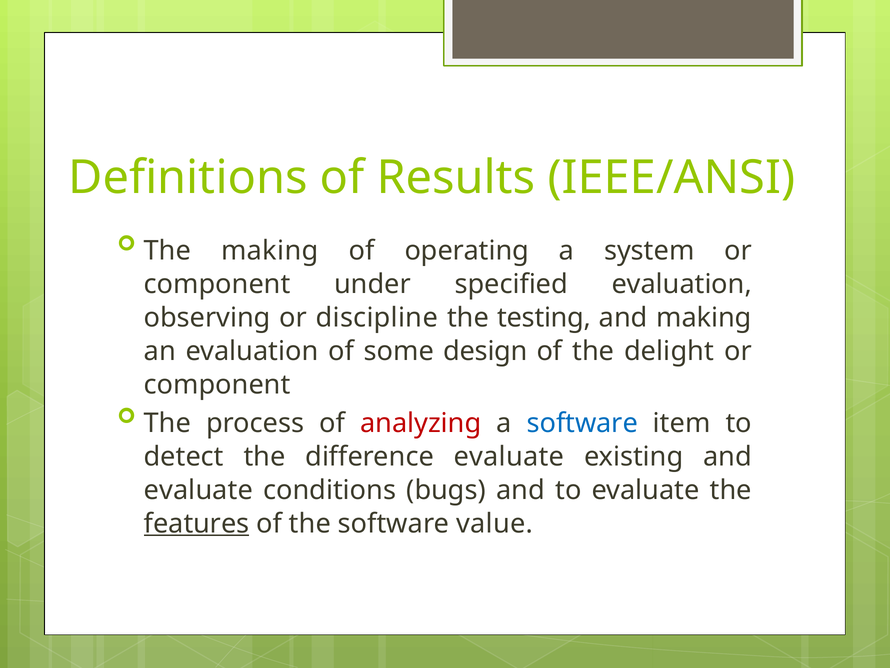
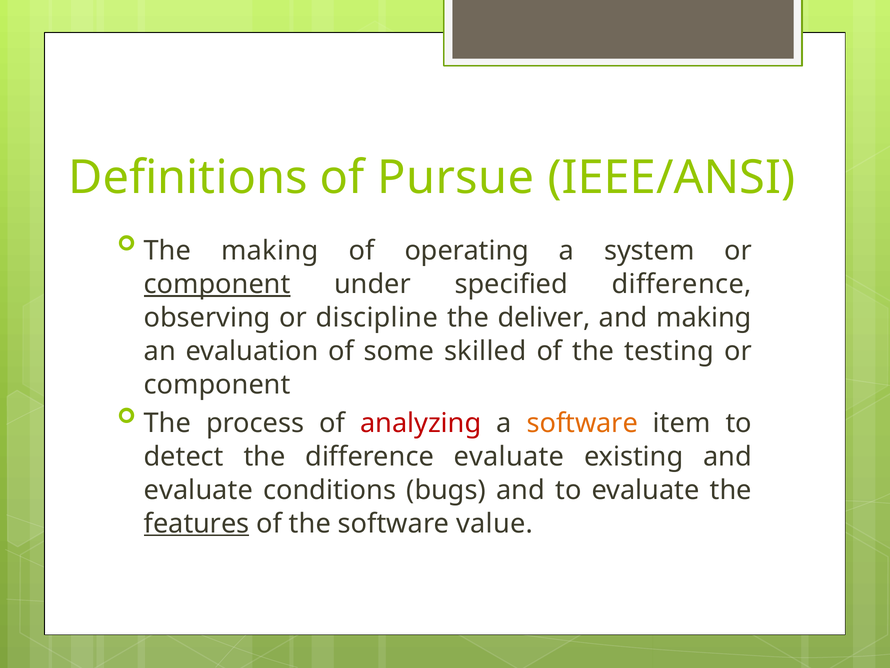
Results: Results -> Pursue (456, 177)
component underline: none -> present (217, 284)
specified evaluation: evaluation -> difference (682, 284)
testing: testing -> deliver (544, 318)
design: design -> skilled (485, 351)
delight: delight -> testing (669, 351)
software colour: blue -> orange (582, 423)
